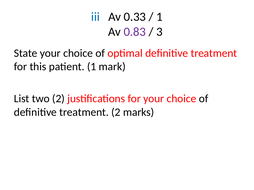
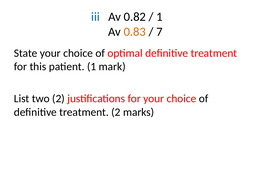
0.33: 0.33 -> 0.82 (135, 17)
0.83 colour: purple -> orange (135, 32)
3: 3 -> 7 (159, 32)
